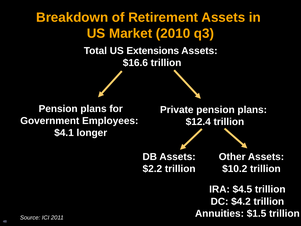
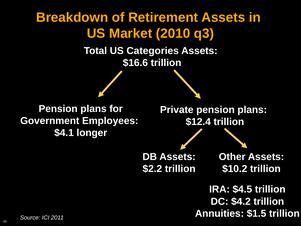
Extensions: Extensions -> Categories (153, 51)
